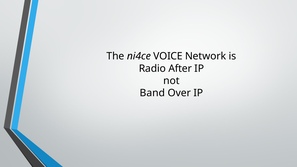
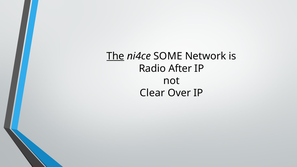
The underline: none -> present (115, 56)
VOICE: VOICE -> SOME (168, 56)
Band: Band -> Clear (152, 93)
